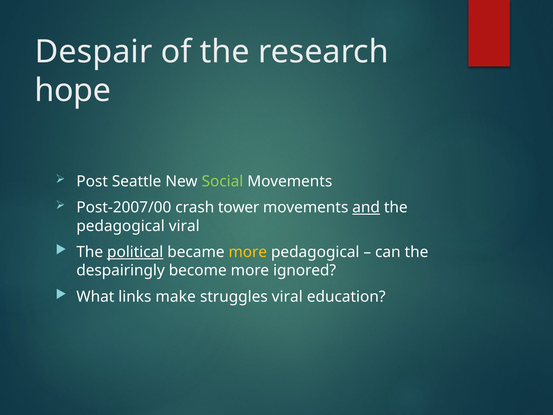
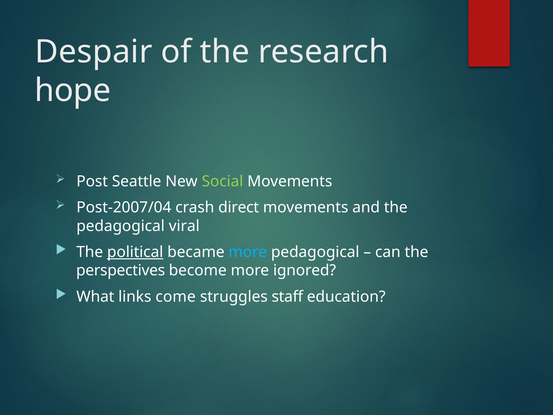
Post-2007/00: Post-2007/00 -> Post-2007/04 (124, 207)
tower: tower -> direct (239, 207)
and underline: present -> none (366, 207)
more colour: yellow -> light blue (248, 252)
despairingly: despairingly -> perspectives (121, 270)
make: make -> come (176, 297)
struggles viral: viral -> staff (287, 297)
